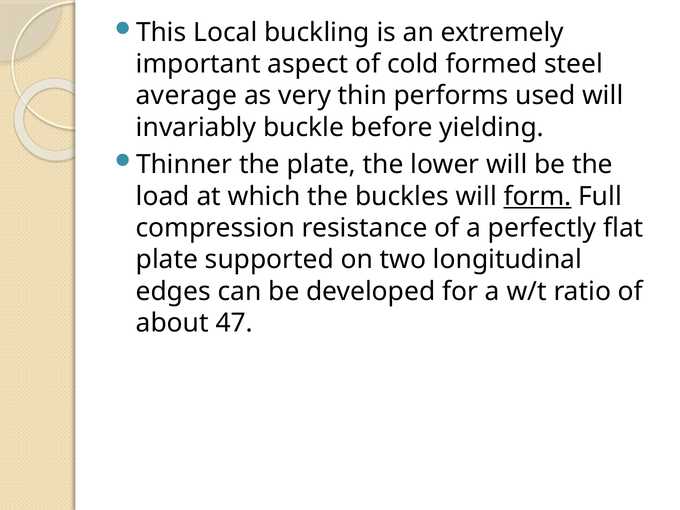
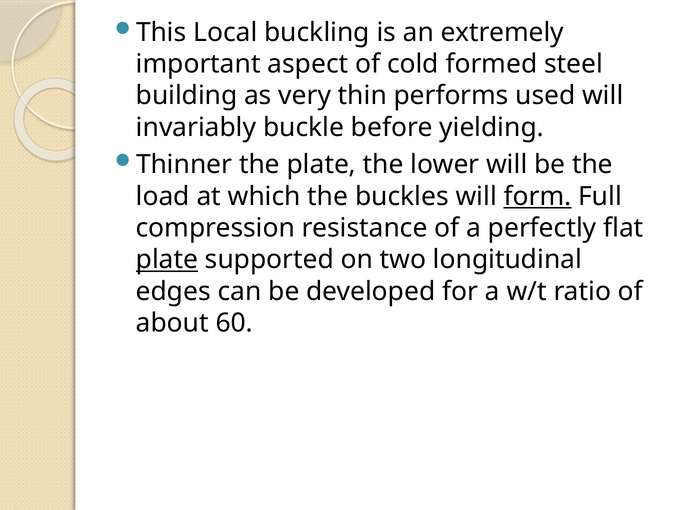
average: average -> building (187, 96)
plate underline: none -> present (167, 260)
47: 47 -> 60 (234, 323)
